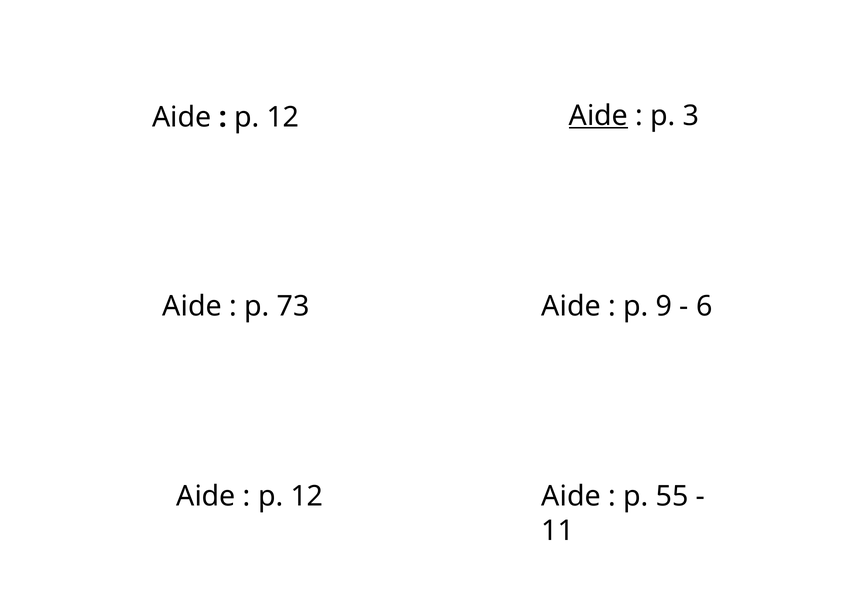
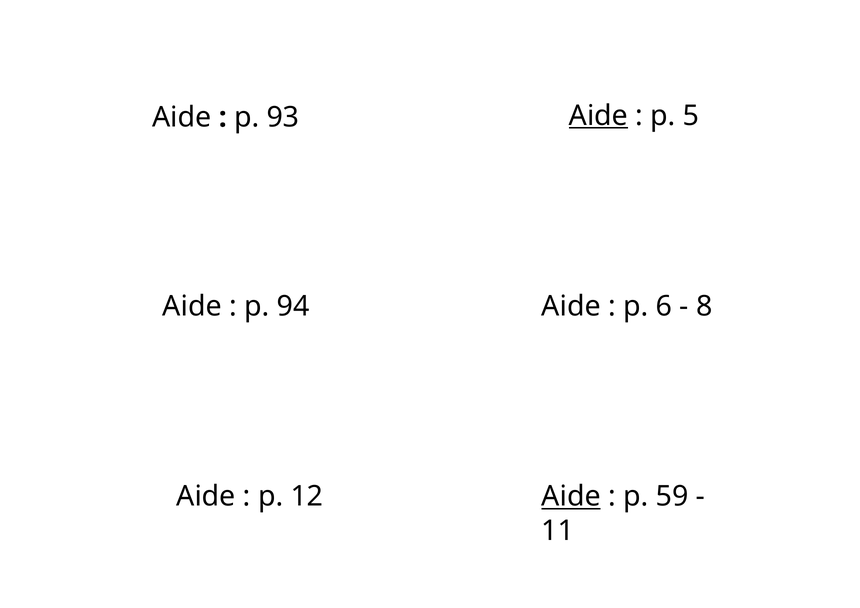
3: 3 -> 5 (691, 116)
12: 12 -> 93 (283, 117)
73: 73 -> 94 (293, 306)
9: 9 -> 6 (664, 306)
6: 6 -> 8 (704, 306)
Aide underline: none -> present (571, 497)
55: 55 -> 59 (672, 497)
